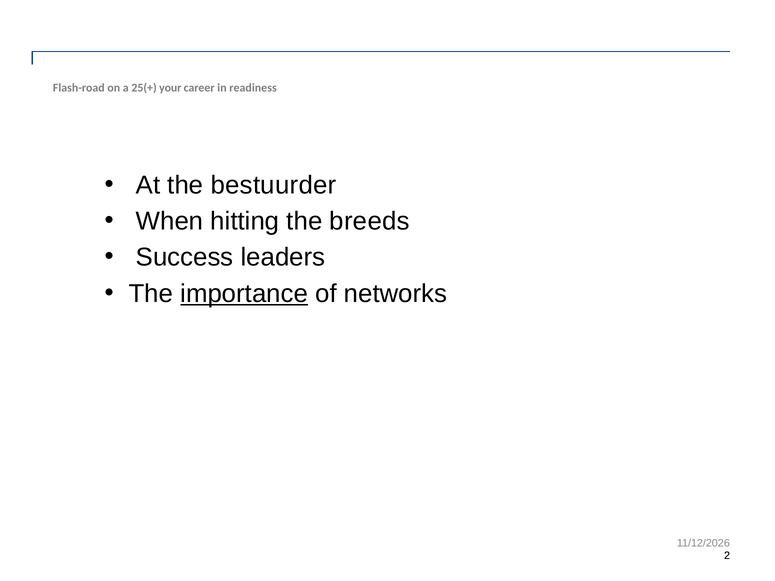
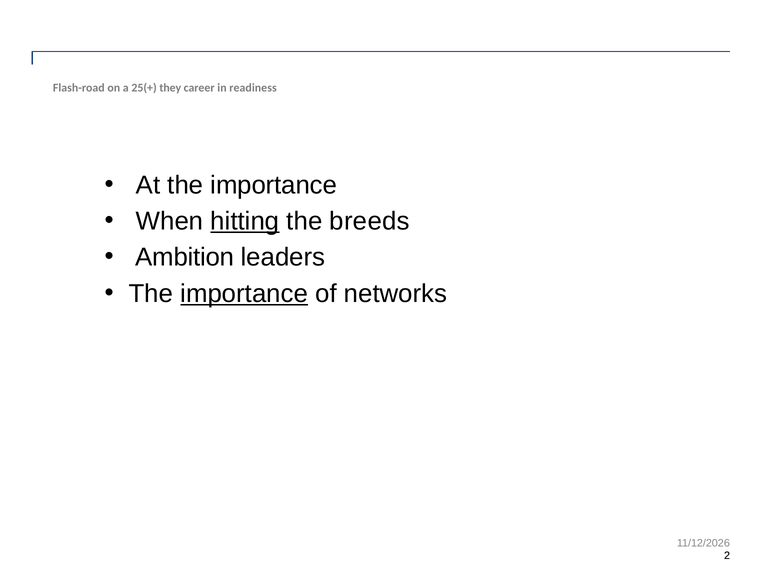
your: your -> they (170, 88)
At the bestuurder: bestuurder -> importance (274, 185)
hitting underline: none -> present (245, 221)
Success: Success -> Ambition (185, 257)
